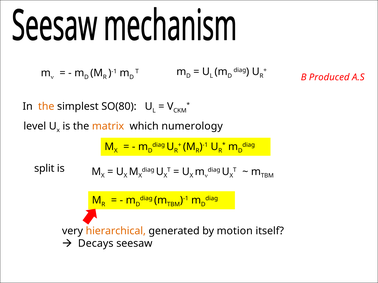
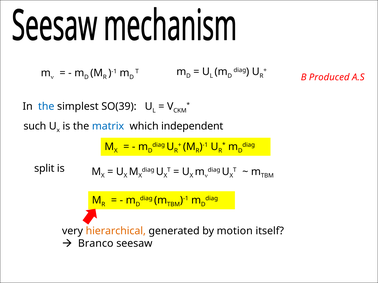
the colour: orange -> blue (46, 107)
SO(80: SO(80 -> SO(39 (119, 107)
level: level -> such (35, 126)
matrix colour: orange -> blue (108, 126)
numerology: numerology -> independent (192, 126)
Decays: Decays -> Branco (96, 244)
